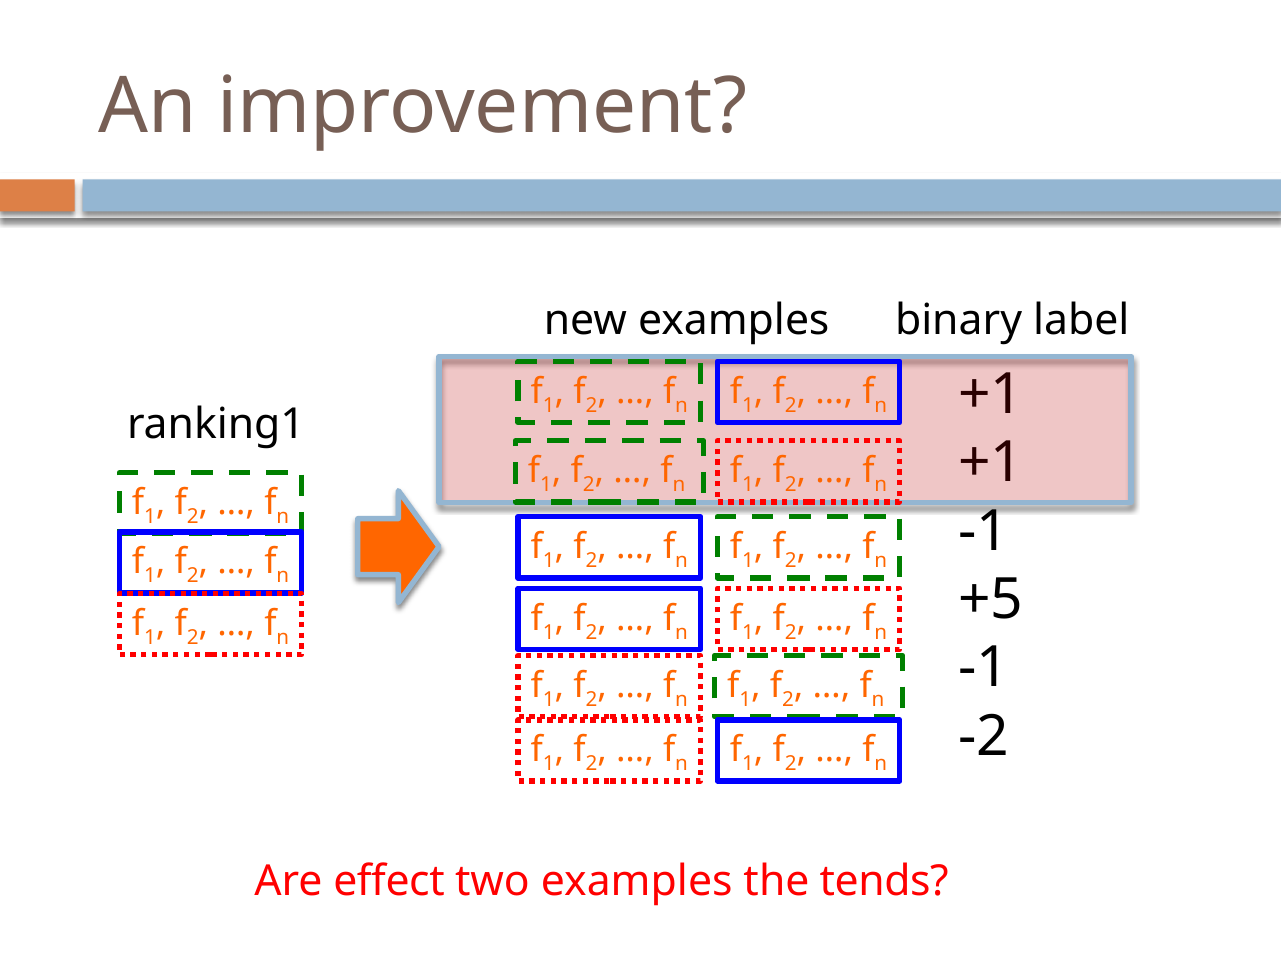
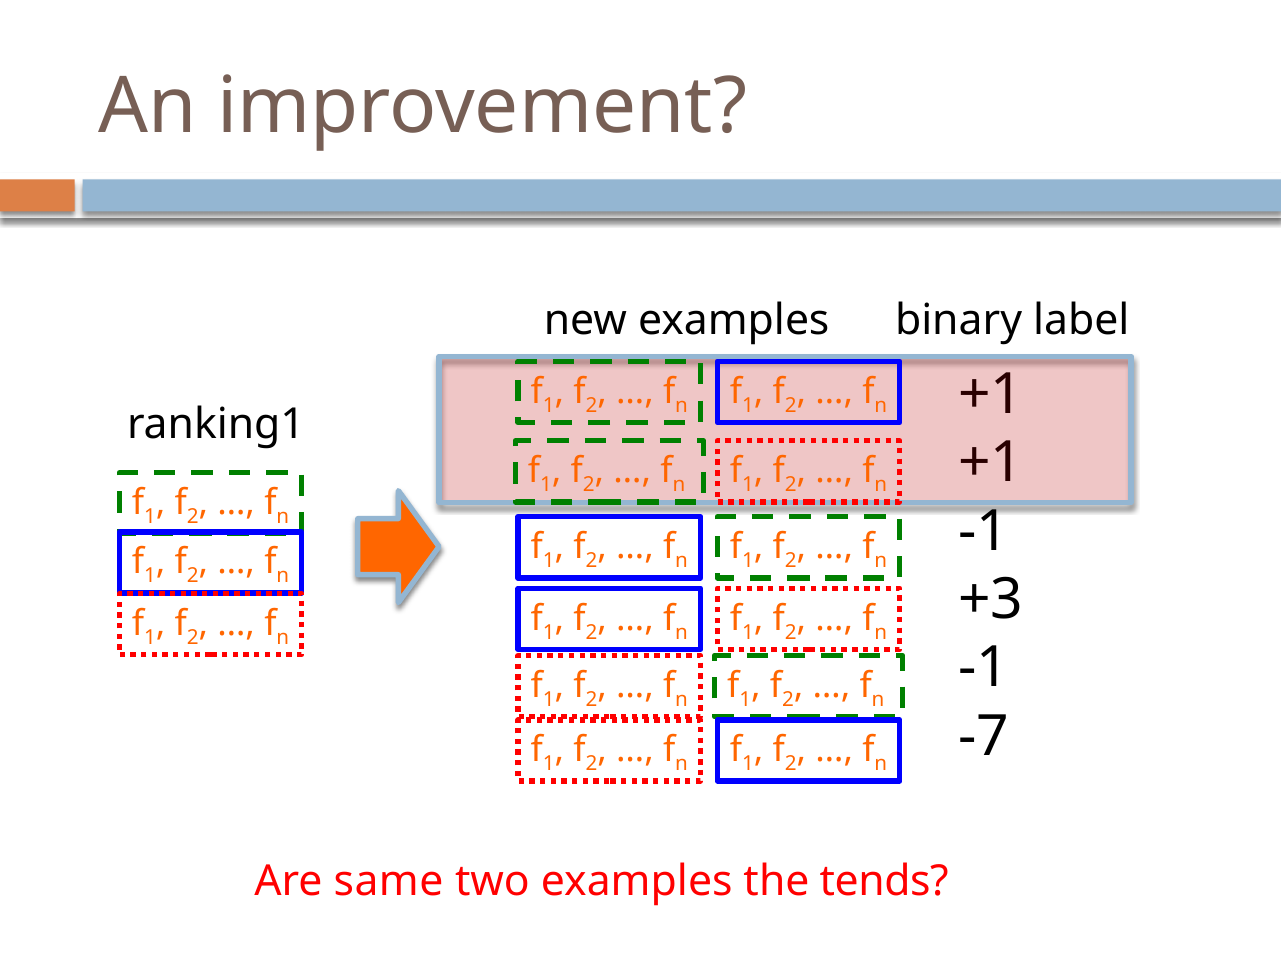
+5: +5 -> +3 (991, 600)
-2: -2 -> -7 (984, 736)
effect: effect -> same (389, 881)
